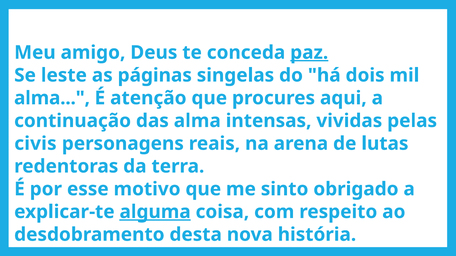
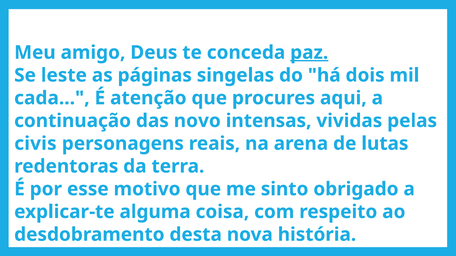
alma: alma -> cada (52, 98)
das alma: alma -> novo (197, 121)
alguma underline: present -> none (155, 212)
